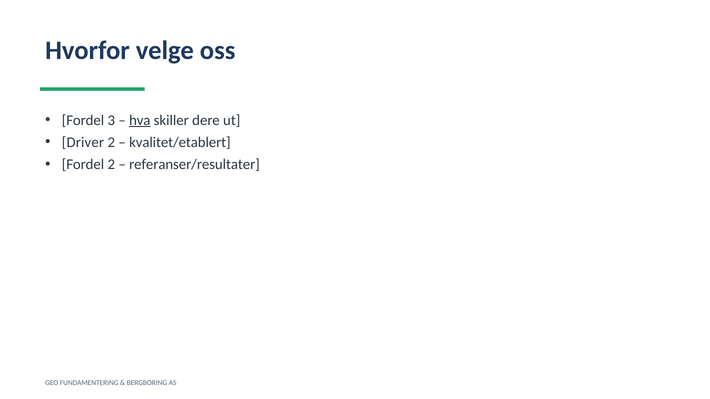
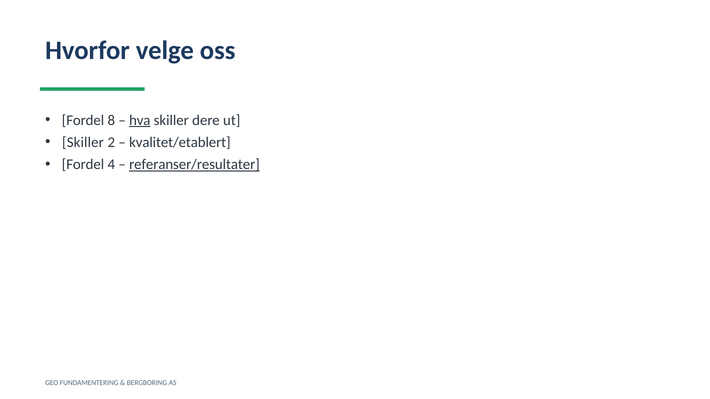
3: 3 -> 8 (111, 120)
Driver: Driver -> Skiller (83, 142)
Fordel 2: 2 -> 4 (111, 165)
referanser/resultater underline: none -> present (194, 165)
